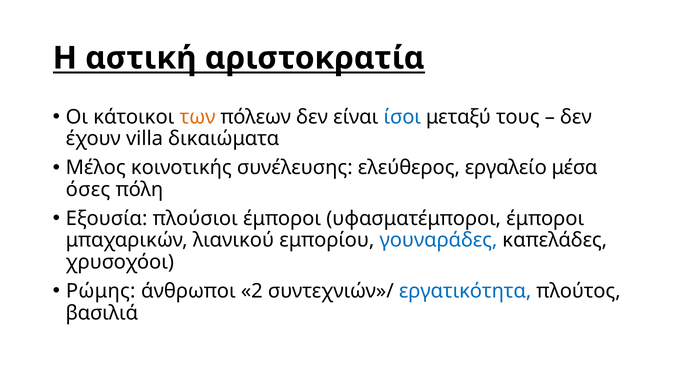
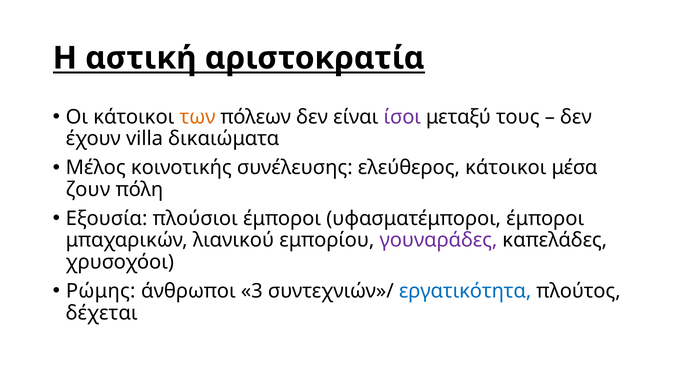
ίσοι colour: blue -> purple (402, 117)
ελεύθερος εργαλείο: εργαλείο -> κάτοικοι (506, 168)
όσες: όσες -> ζουν (88, 190)
γουναράδες colour: blue -> purple (438, 240)
2: 2 -> 3 (252, 291)
βασιλιά: βασιλιά -> δέχεται (102, 313)
